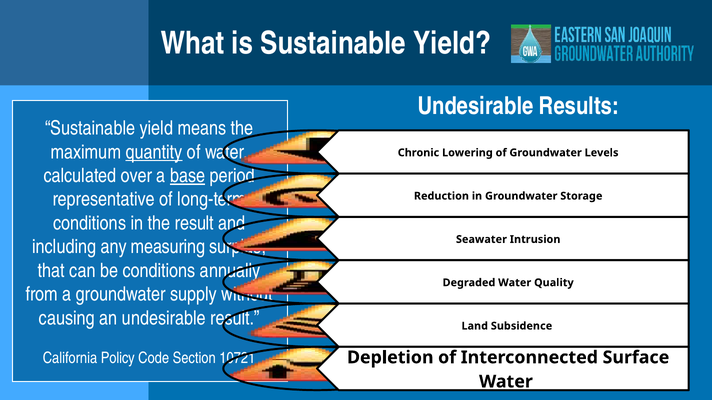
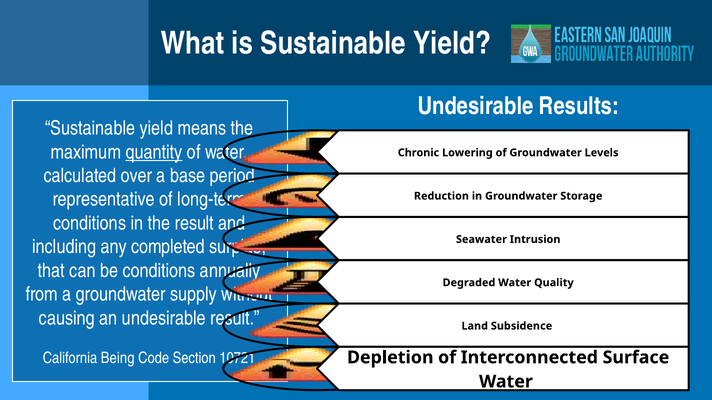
base underline: present -> none (188, 176)
measuring: measuring -> completed (168, 247)
Policy: Policy -> Being (118, 358)
